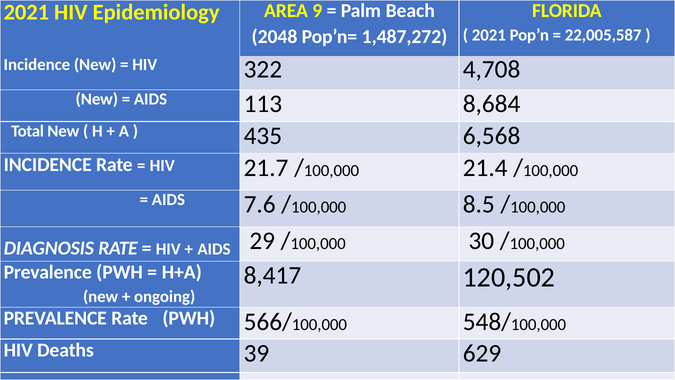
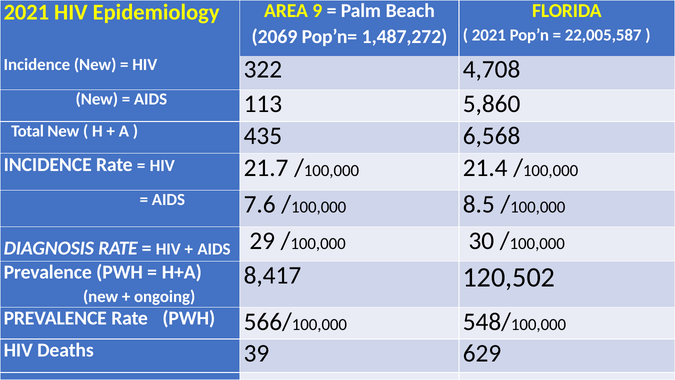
2048: 2048 -> 2069 (274, 37)
8,684: 8,684 -> 5,860 (492, 104)
